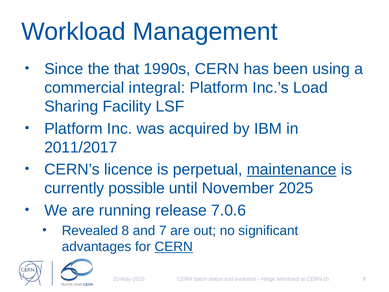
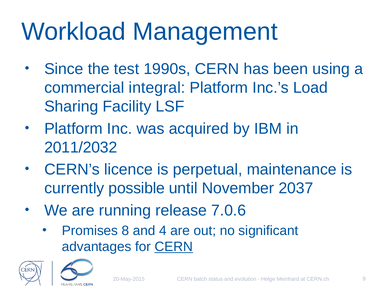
that: that -> test (127, 69)
2011/2017: 2011/2017 -> 2011/2032 (81, 147)
maintenance underline: present -> none (292, 169)
2025: 2025 -> 2037 (296, 188)
Revealed: Revealed -> Promises (90, 230)
7: 7 -> 4 (163, 230)
